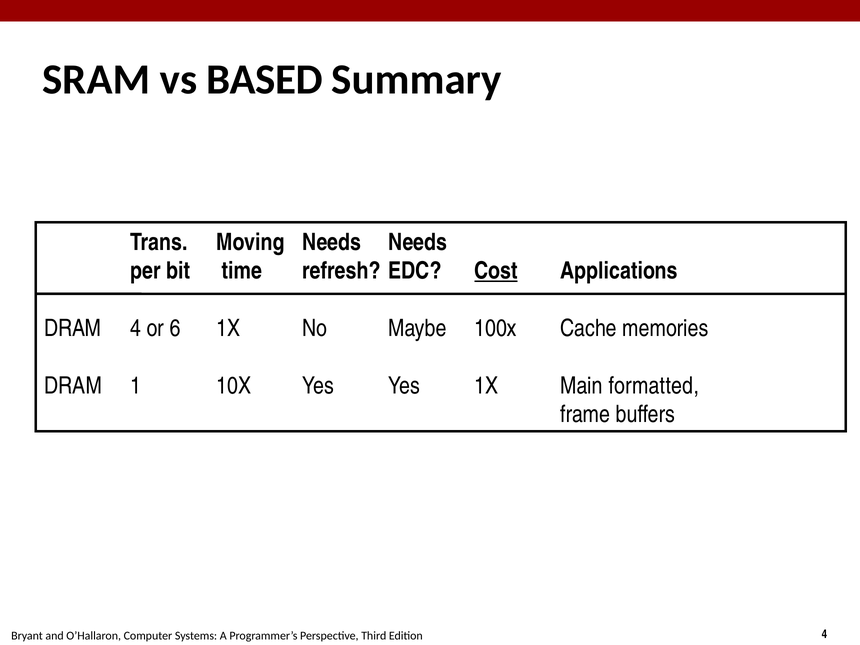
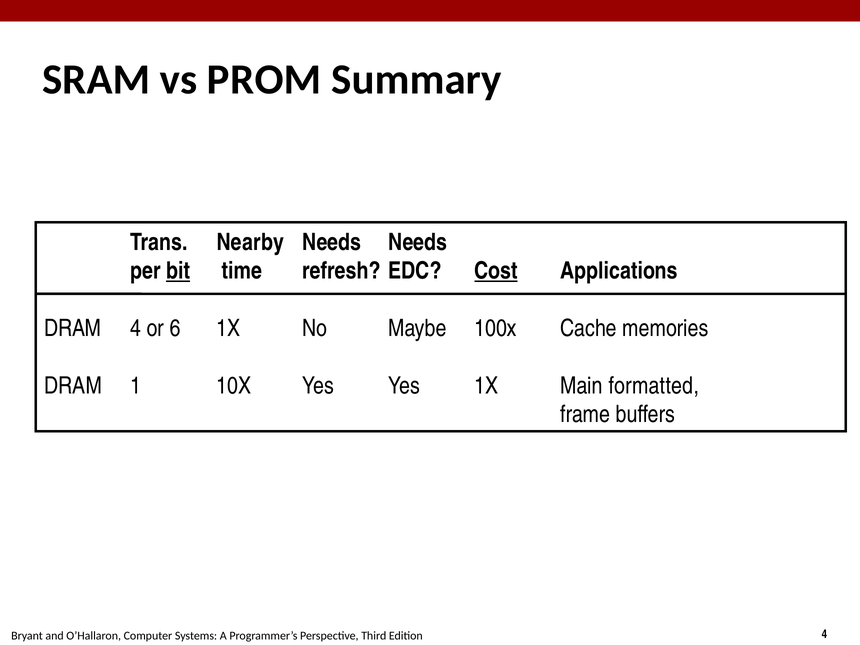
BASED: BASED -> PROM (264, 80)
Moving: Moving -> Nearby (250, 242)
bit underline: none -> present (178, 271)
